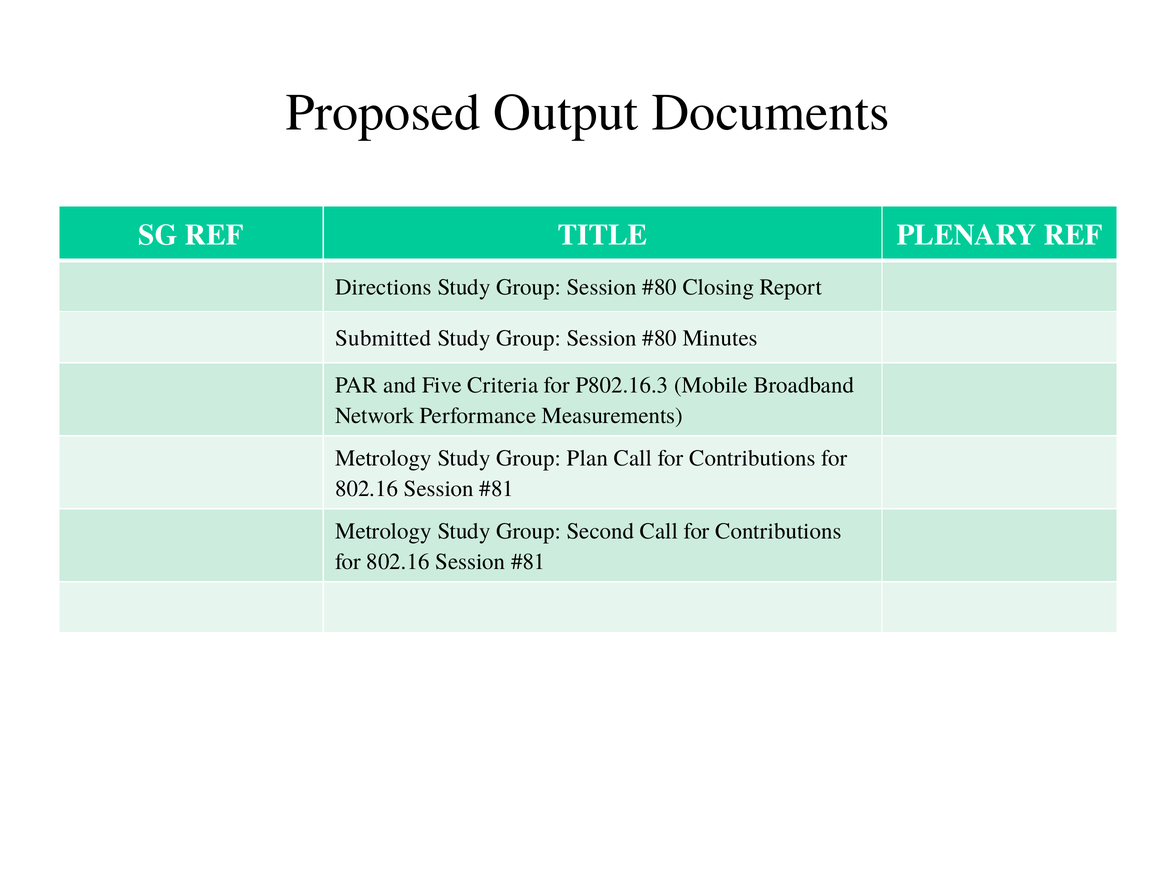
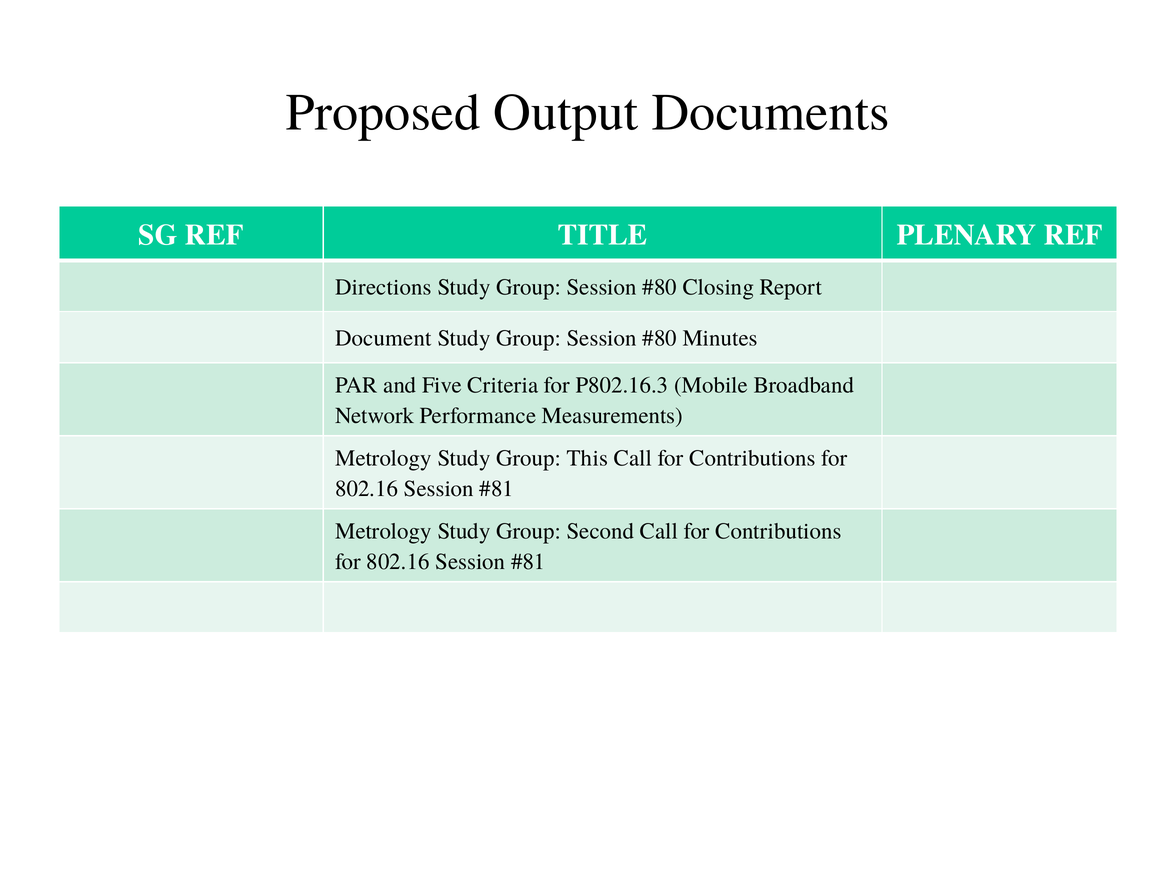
Submitted: Submitted -> Document (383, 338)
Plan: Plan -> This (587, 458)
